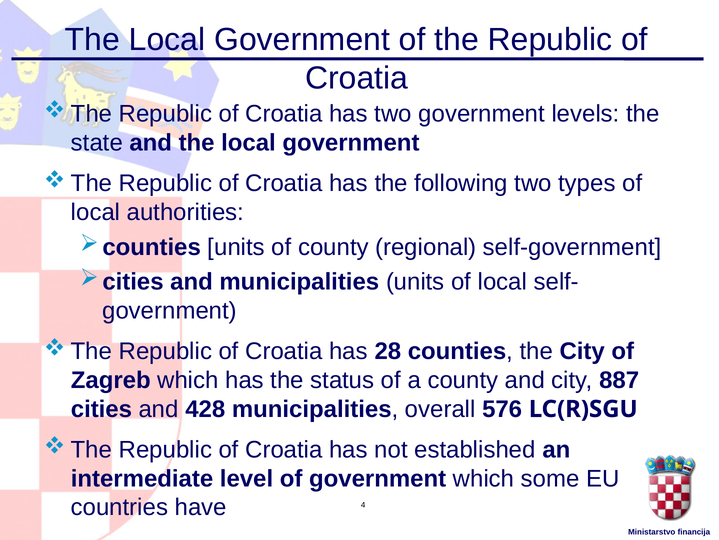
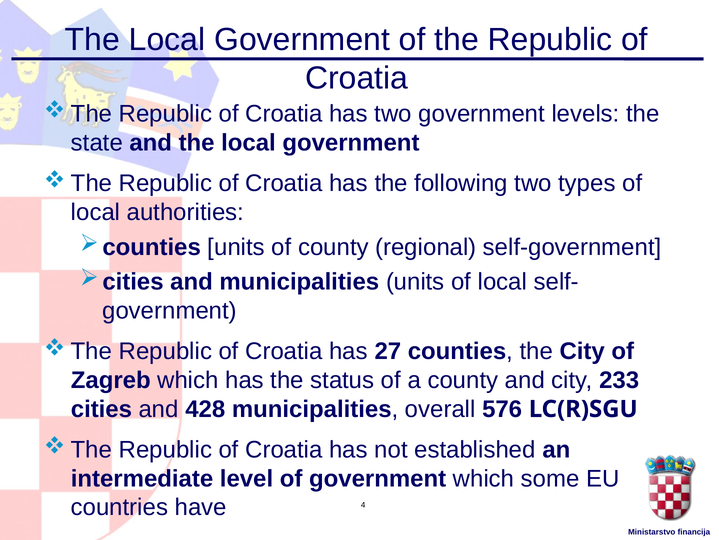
28: 28 -> 27 (388, 351)
887: 887 -> 233 (619, 380)
